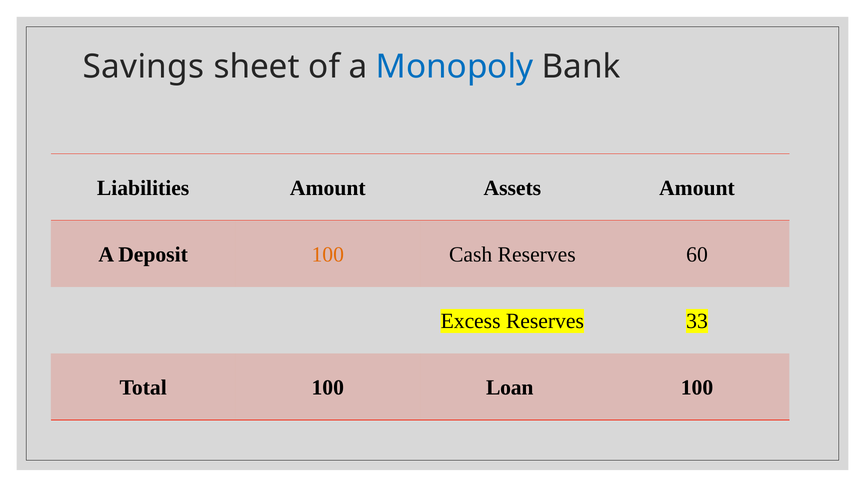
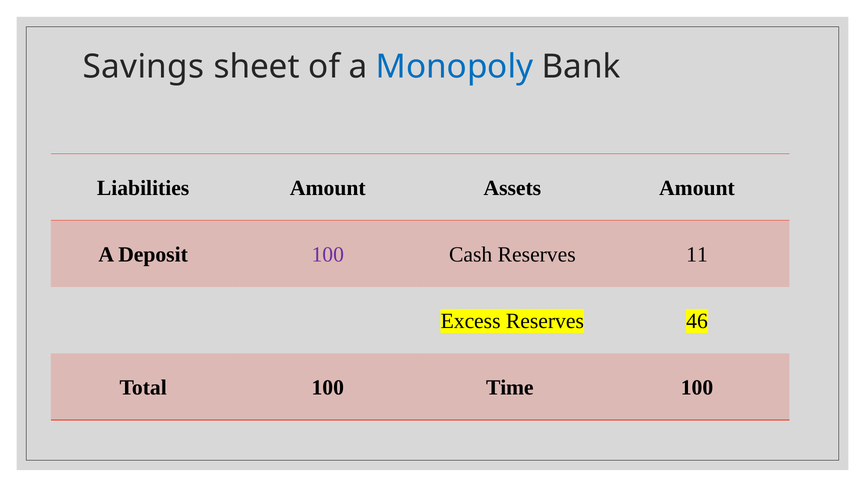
100 colour: orange -> purple (328, 254)
60: 60 -> 11 (697, 254)
33: 33 -> 46 (697, 321)
Loan: Loan -> Time (510, 387)
